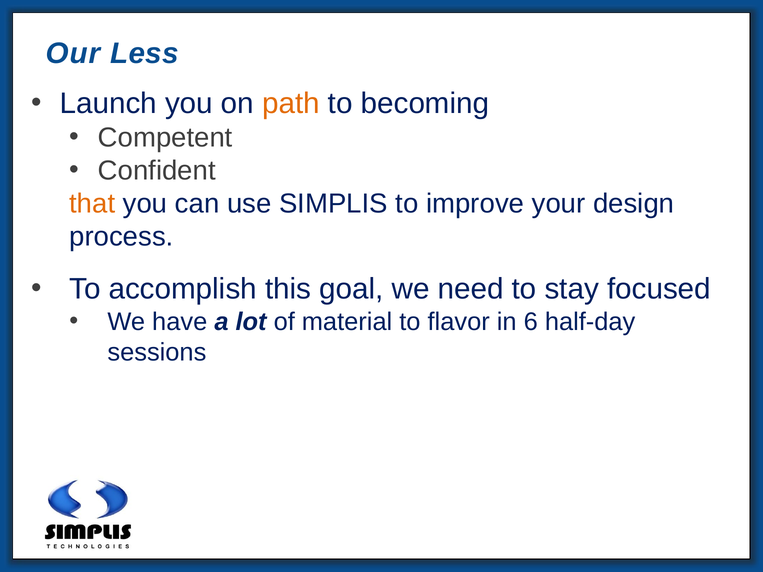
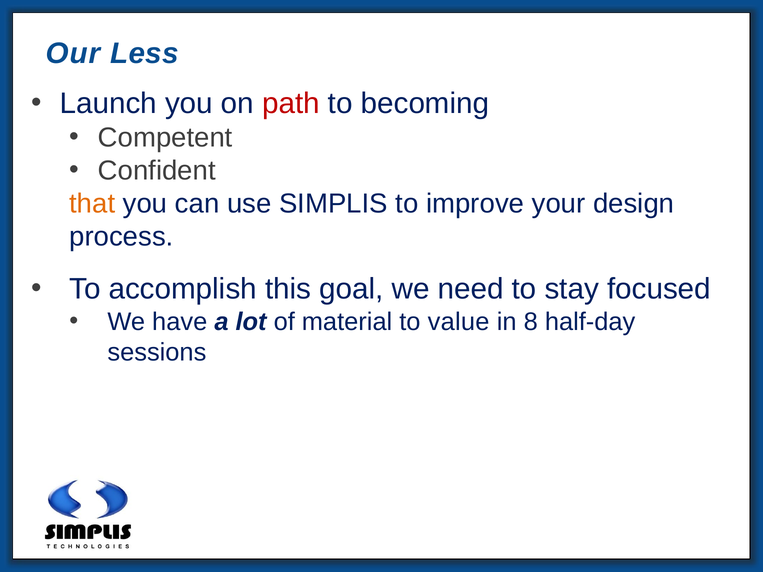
path colour: orange -> red (291, 104)
flavor: flavor -> value (459, 322)
6: 6 -> 8 (531, 322)
